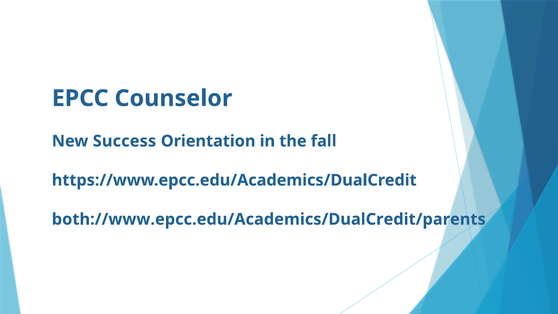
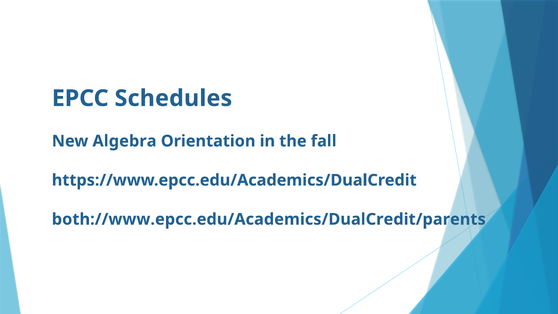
Counselor: Counselor -> Schedules (173, 98)
Success: Success -> Algebra (124, 141)
